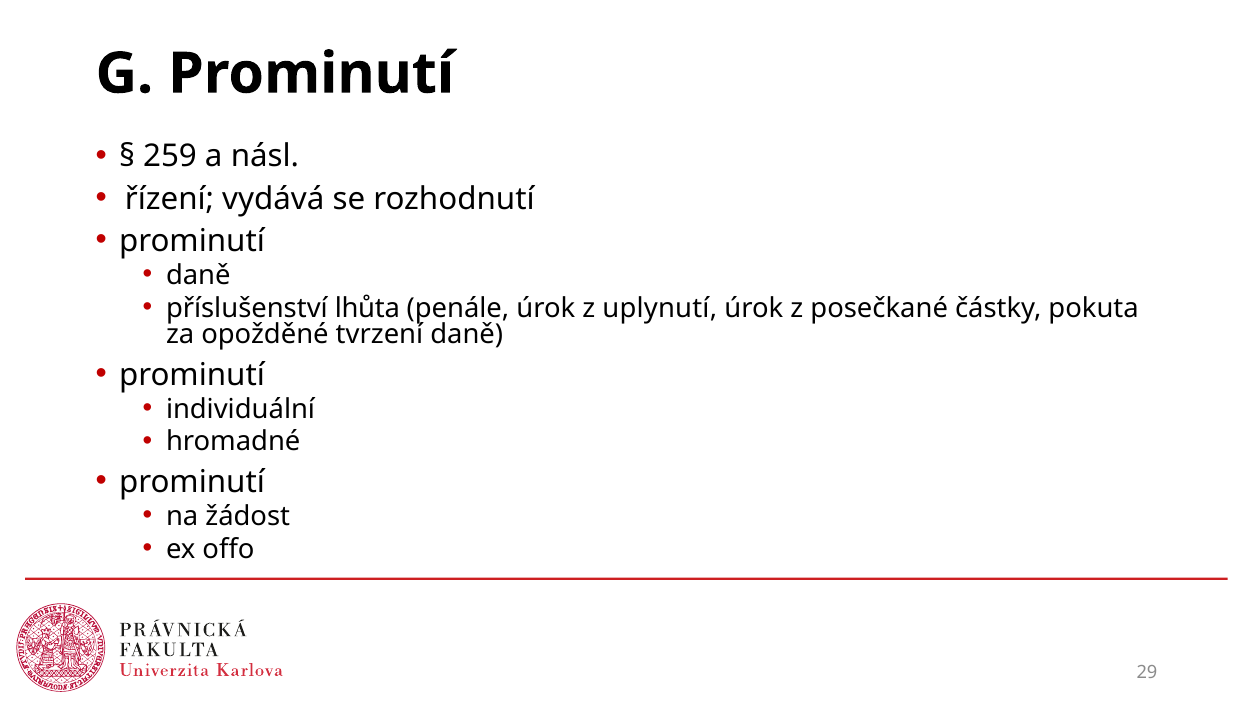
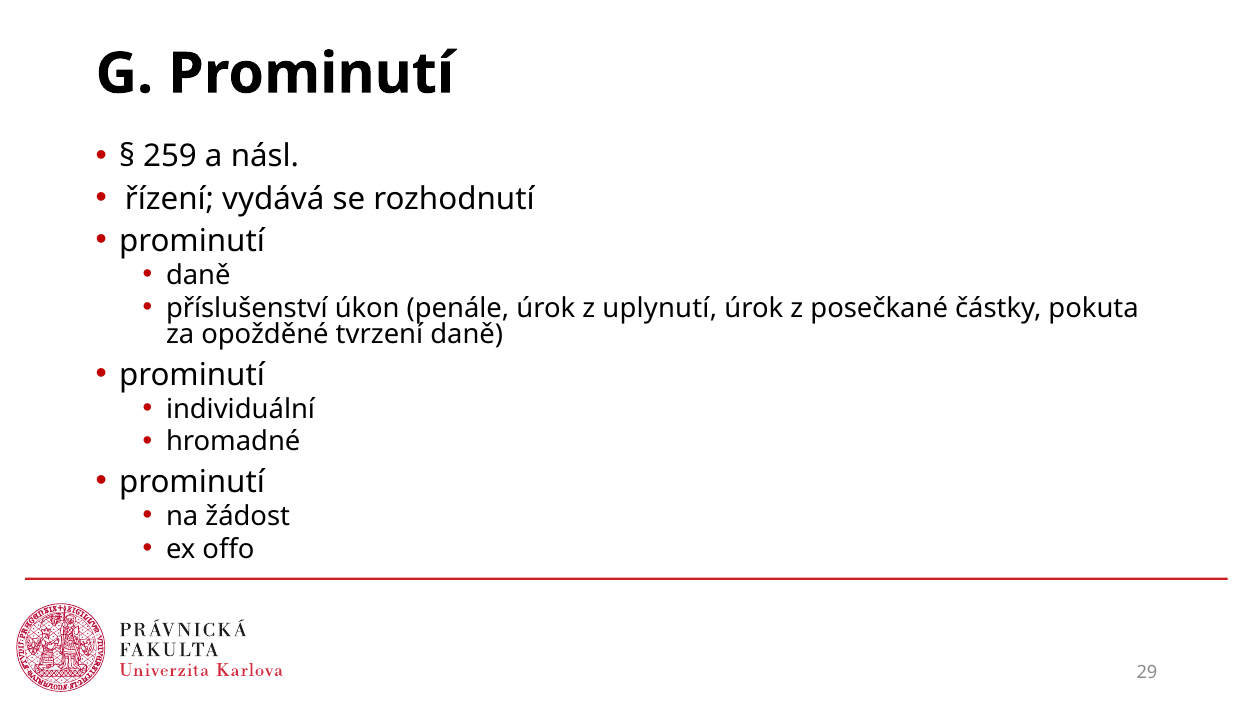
lhůta: lhůta -> úkon (367, 308)
